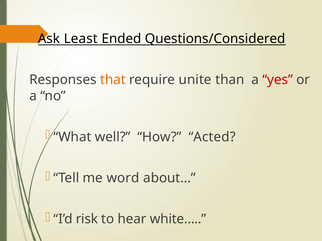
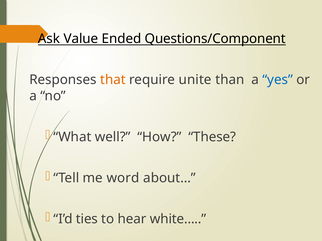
Least: Least -> Value (81, 39)
Questions/Considered: Questions/Considered -> Questions/Component (215, 39)
yes colour: red -> blue (278, 80)
Acted: Acted -> These (212, 137)
risk: risk -> ties (87, 220)
